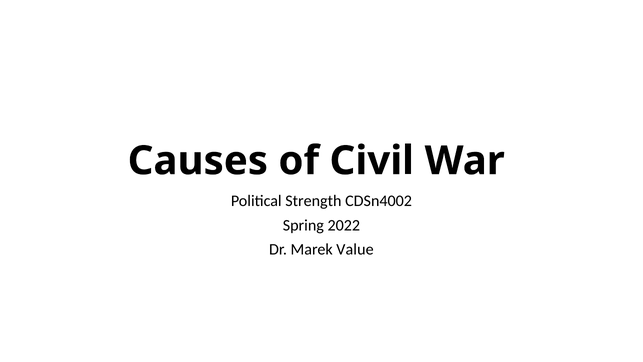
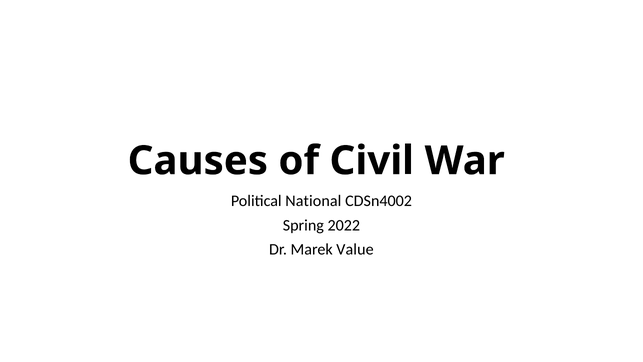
Strength: Strength -> National (313, 201)
